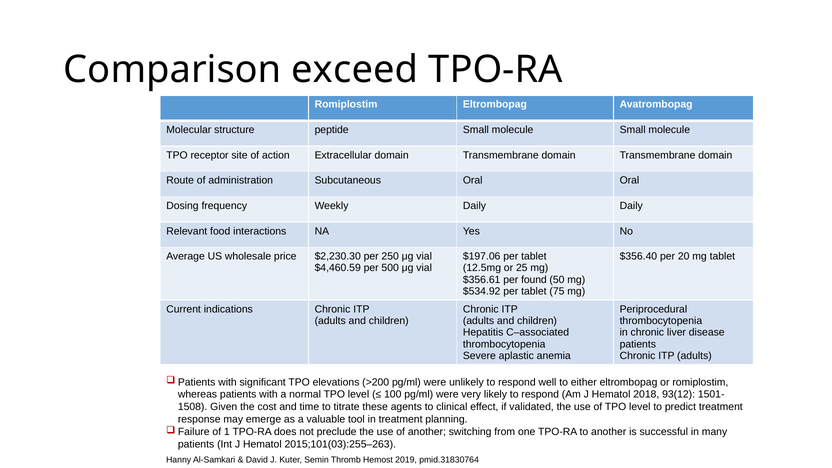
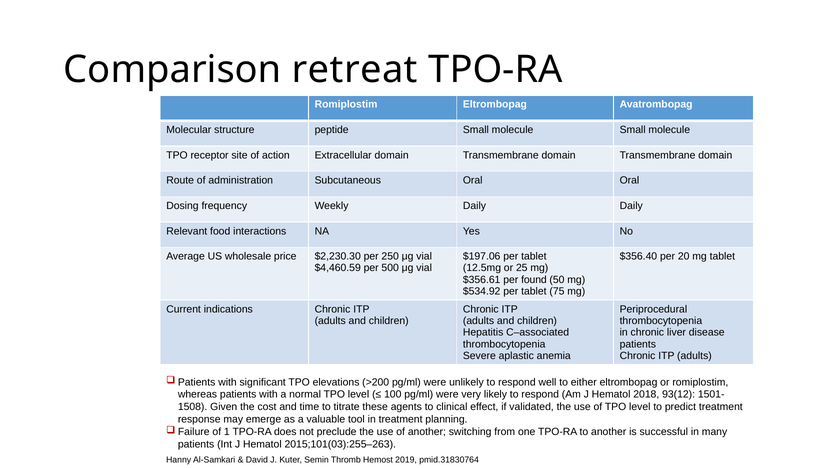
exceed: exceed -> retreat (355, 70)
